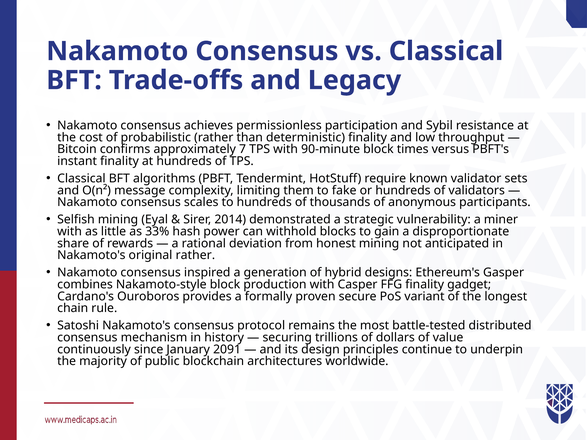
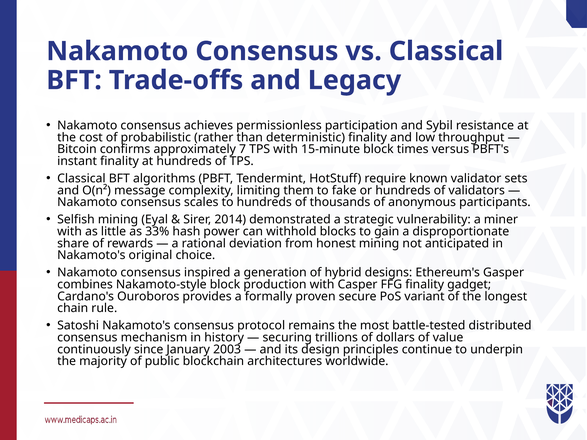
90-minute: 90-minute -> 15-minute (331, 149)
original rather: rather -> choice (195, 255)
2091: 2091 -> 2003 (227, 350)
